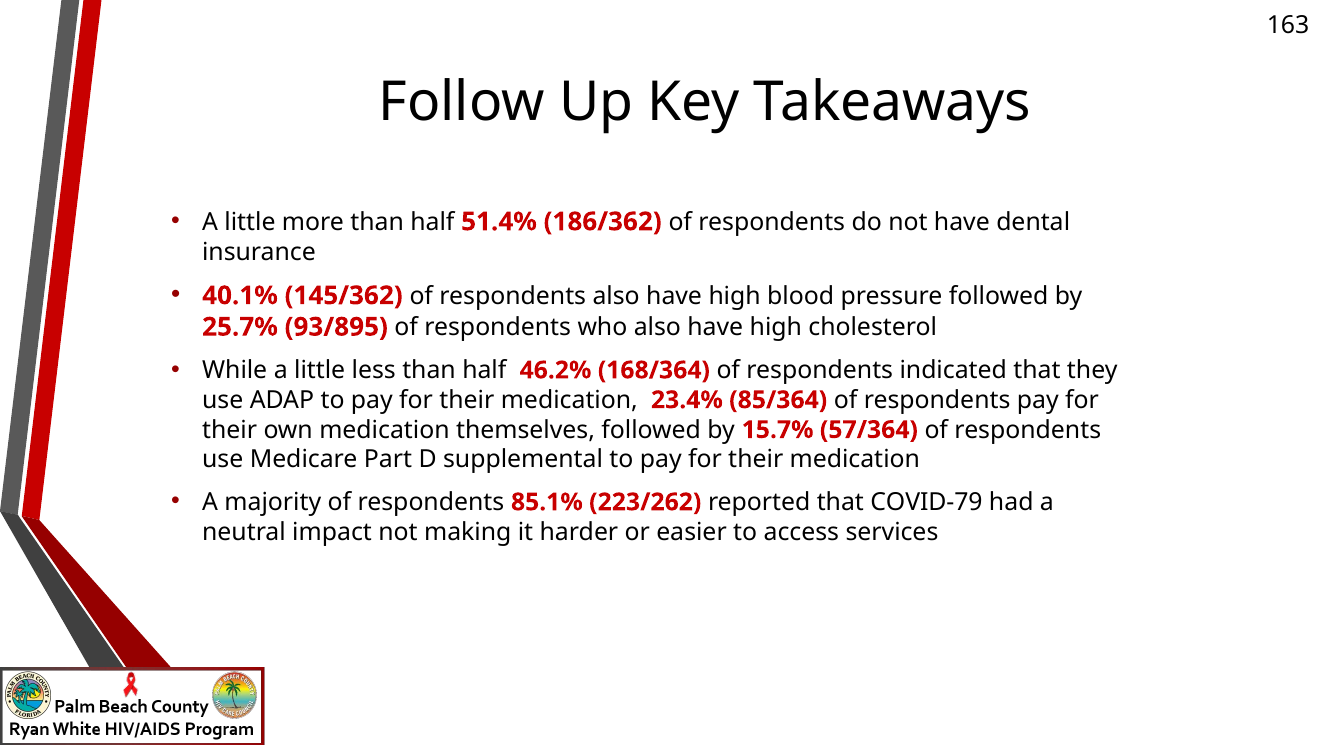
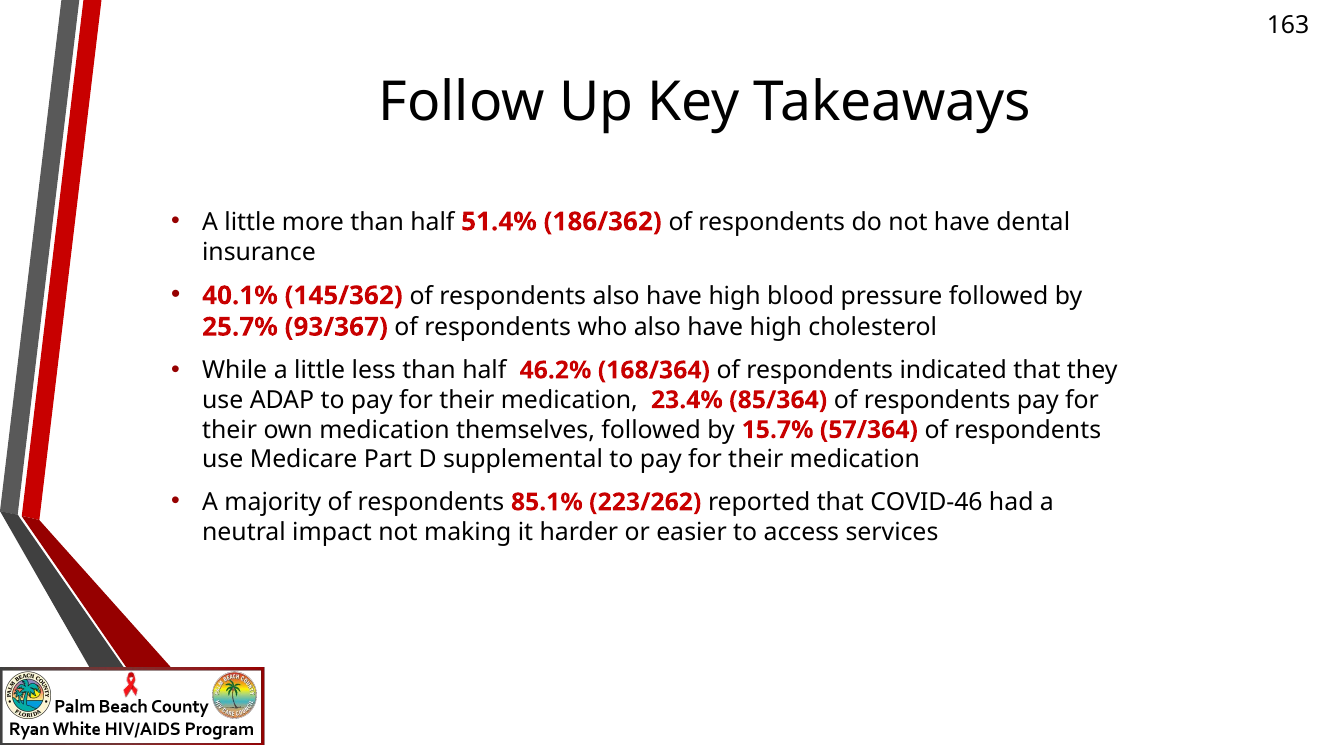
93/895: 93/895 -> 93/367 (336, 327)
COVID-79: COVID-79 -> COVID-46 (927, 502)
